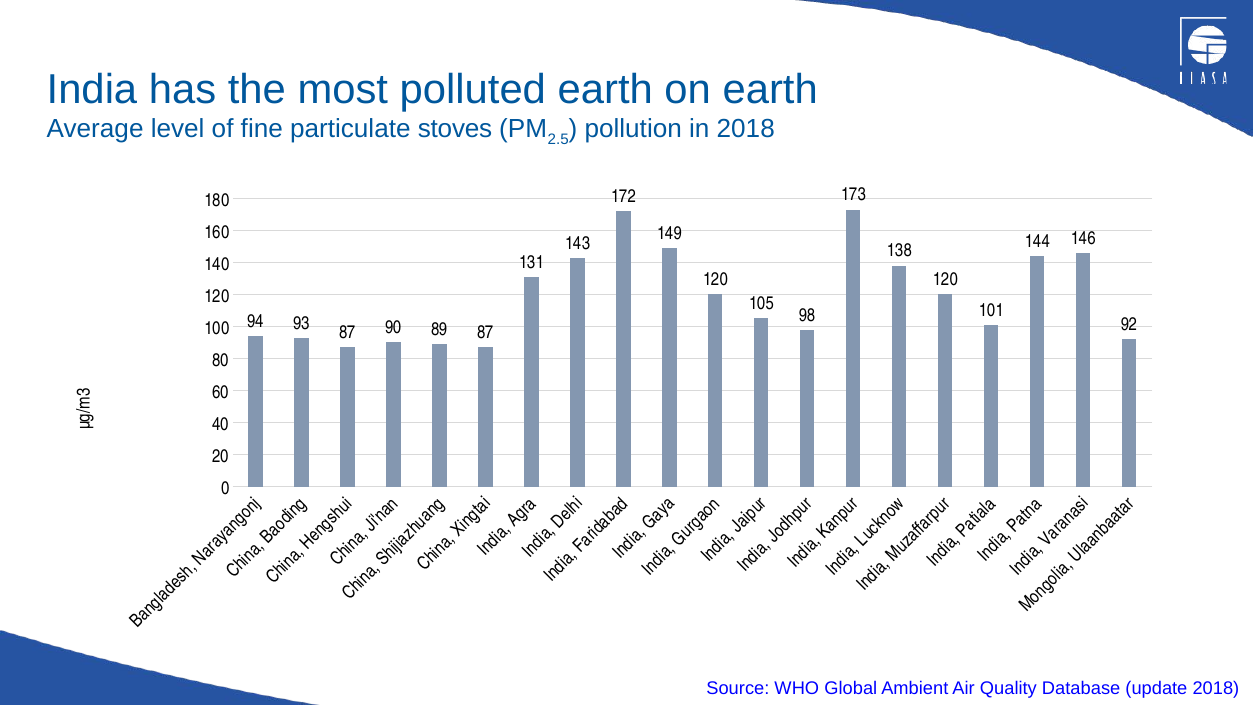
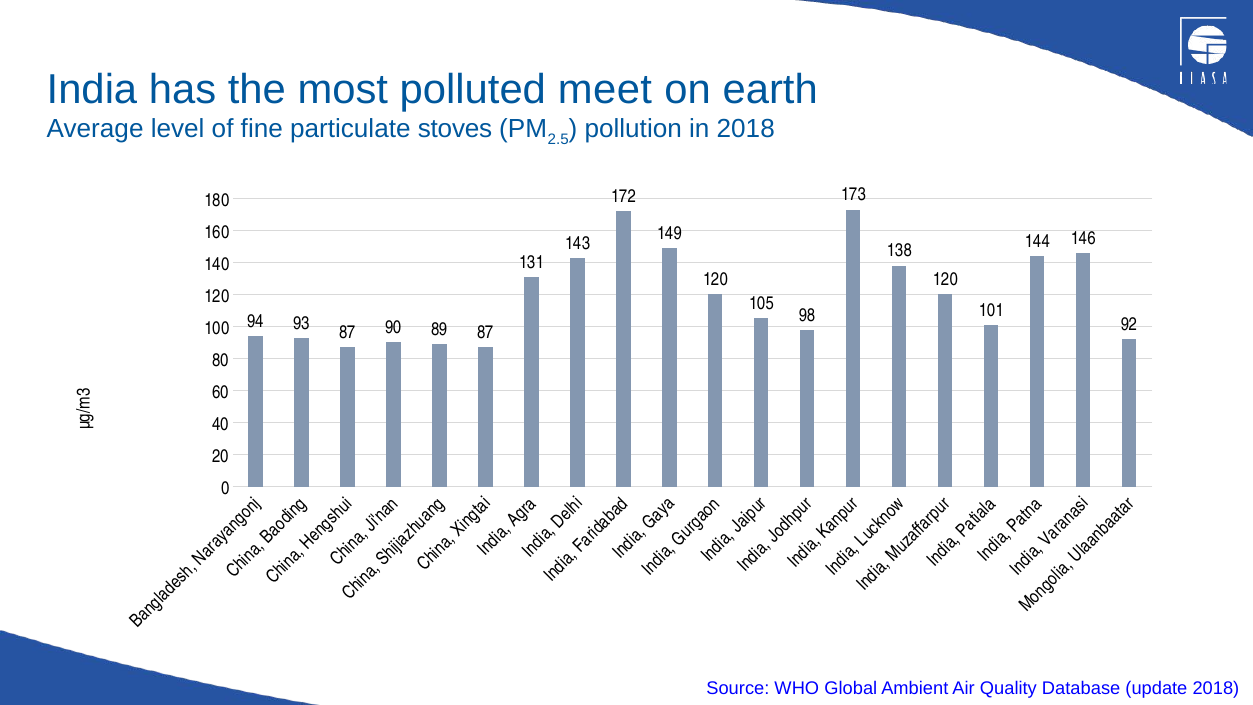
polluted earth: earth -> meet (605, 89)
